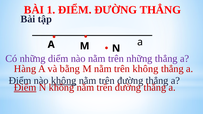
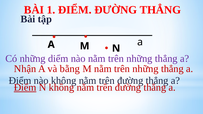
Hàng: Hàng -> Nhận (25, 69)
M nằm trên không: không -> những (145, 69)
không underline: present -> none (64, 81)
